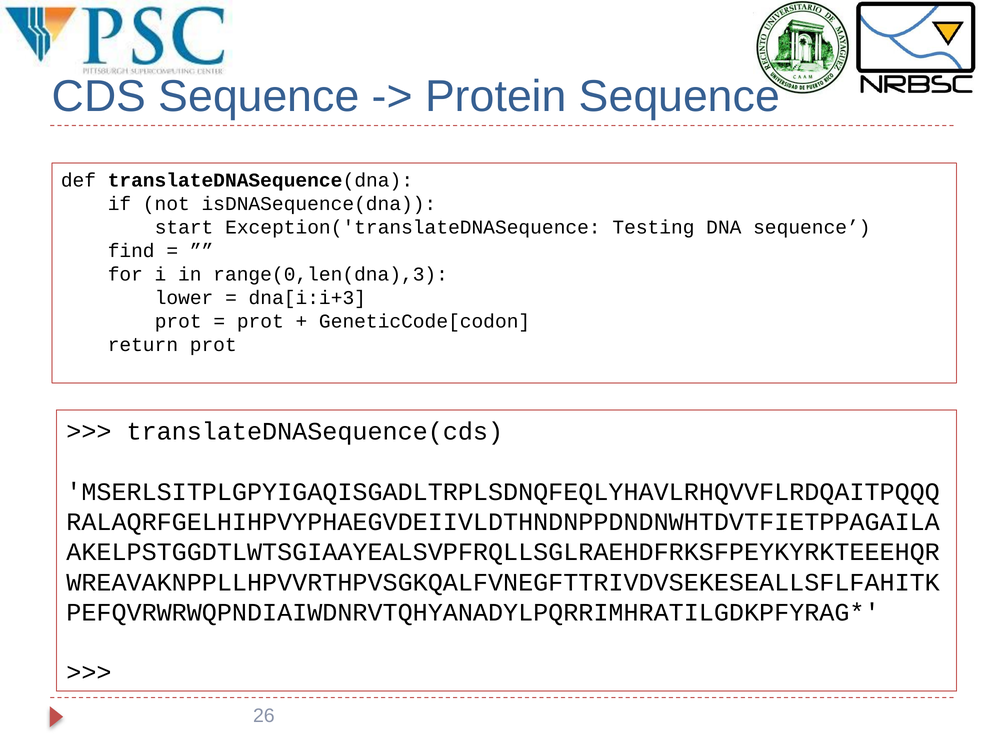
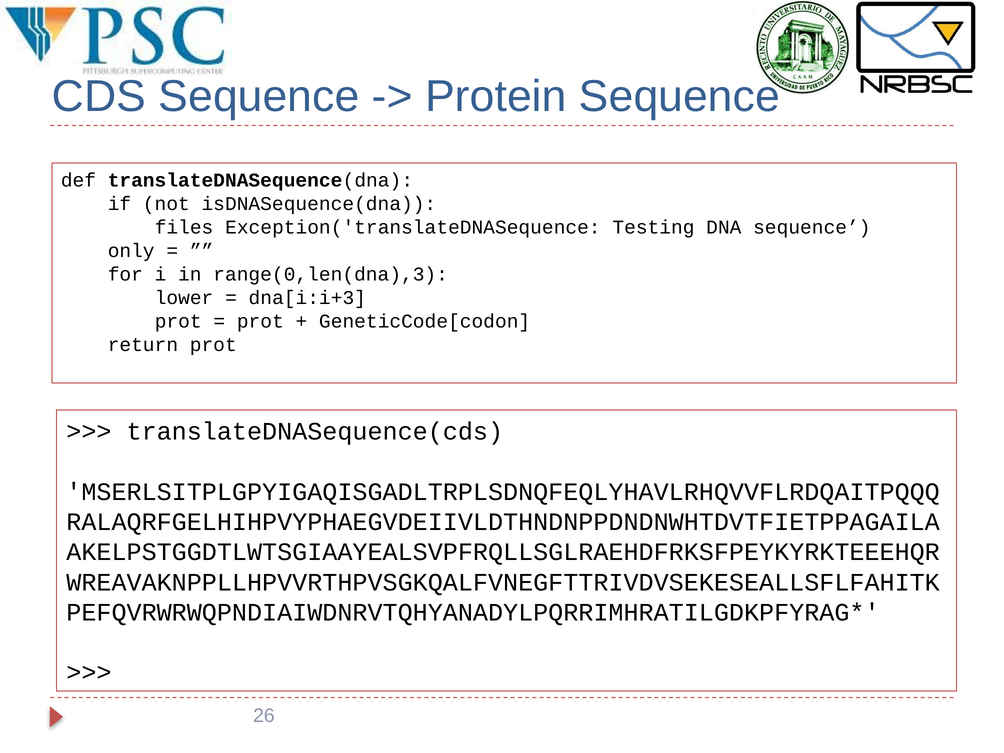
start: start -> files (184, 227)
find: find -> only (131, 251)
